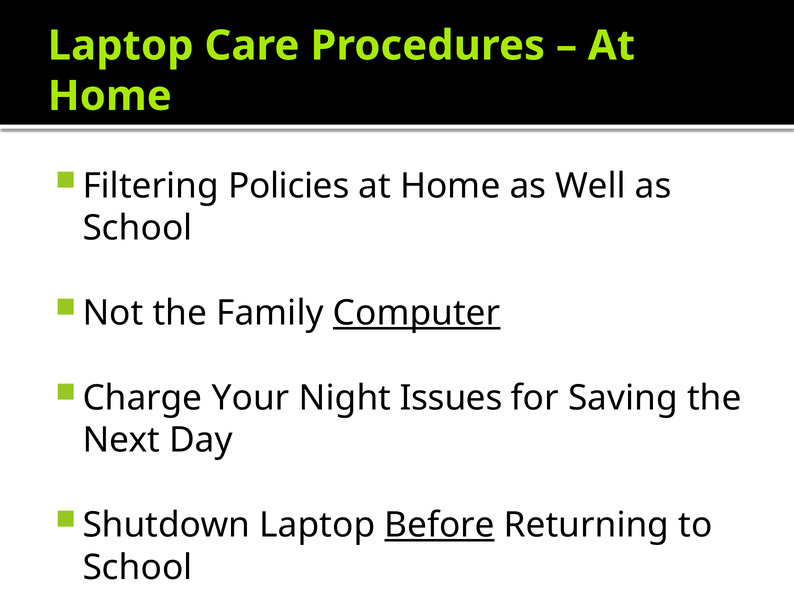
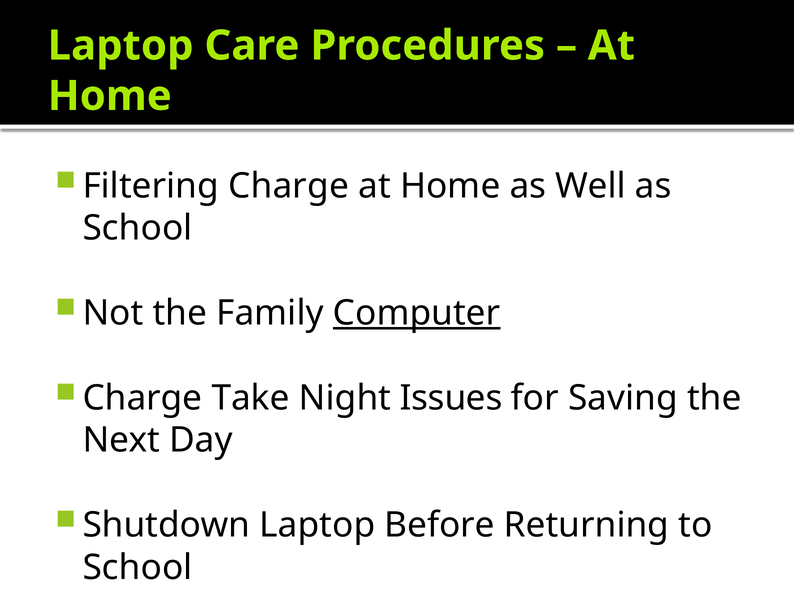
Filtering Policies: Policies -> Charge (289, 186)
Your: Your -> Take (251, 398)
Before underline: present -> none (440, 525)
